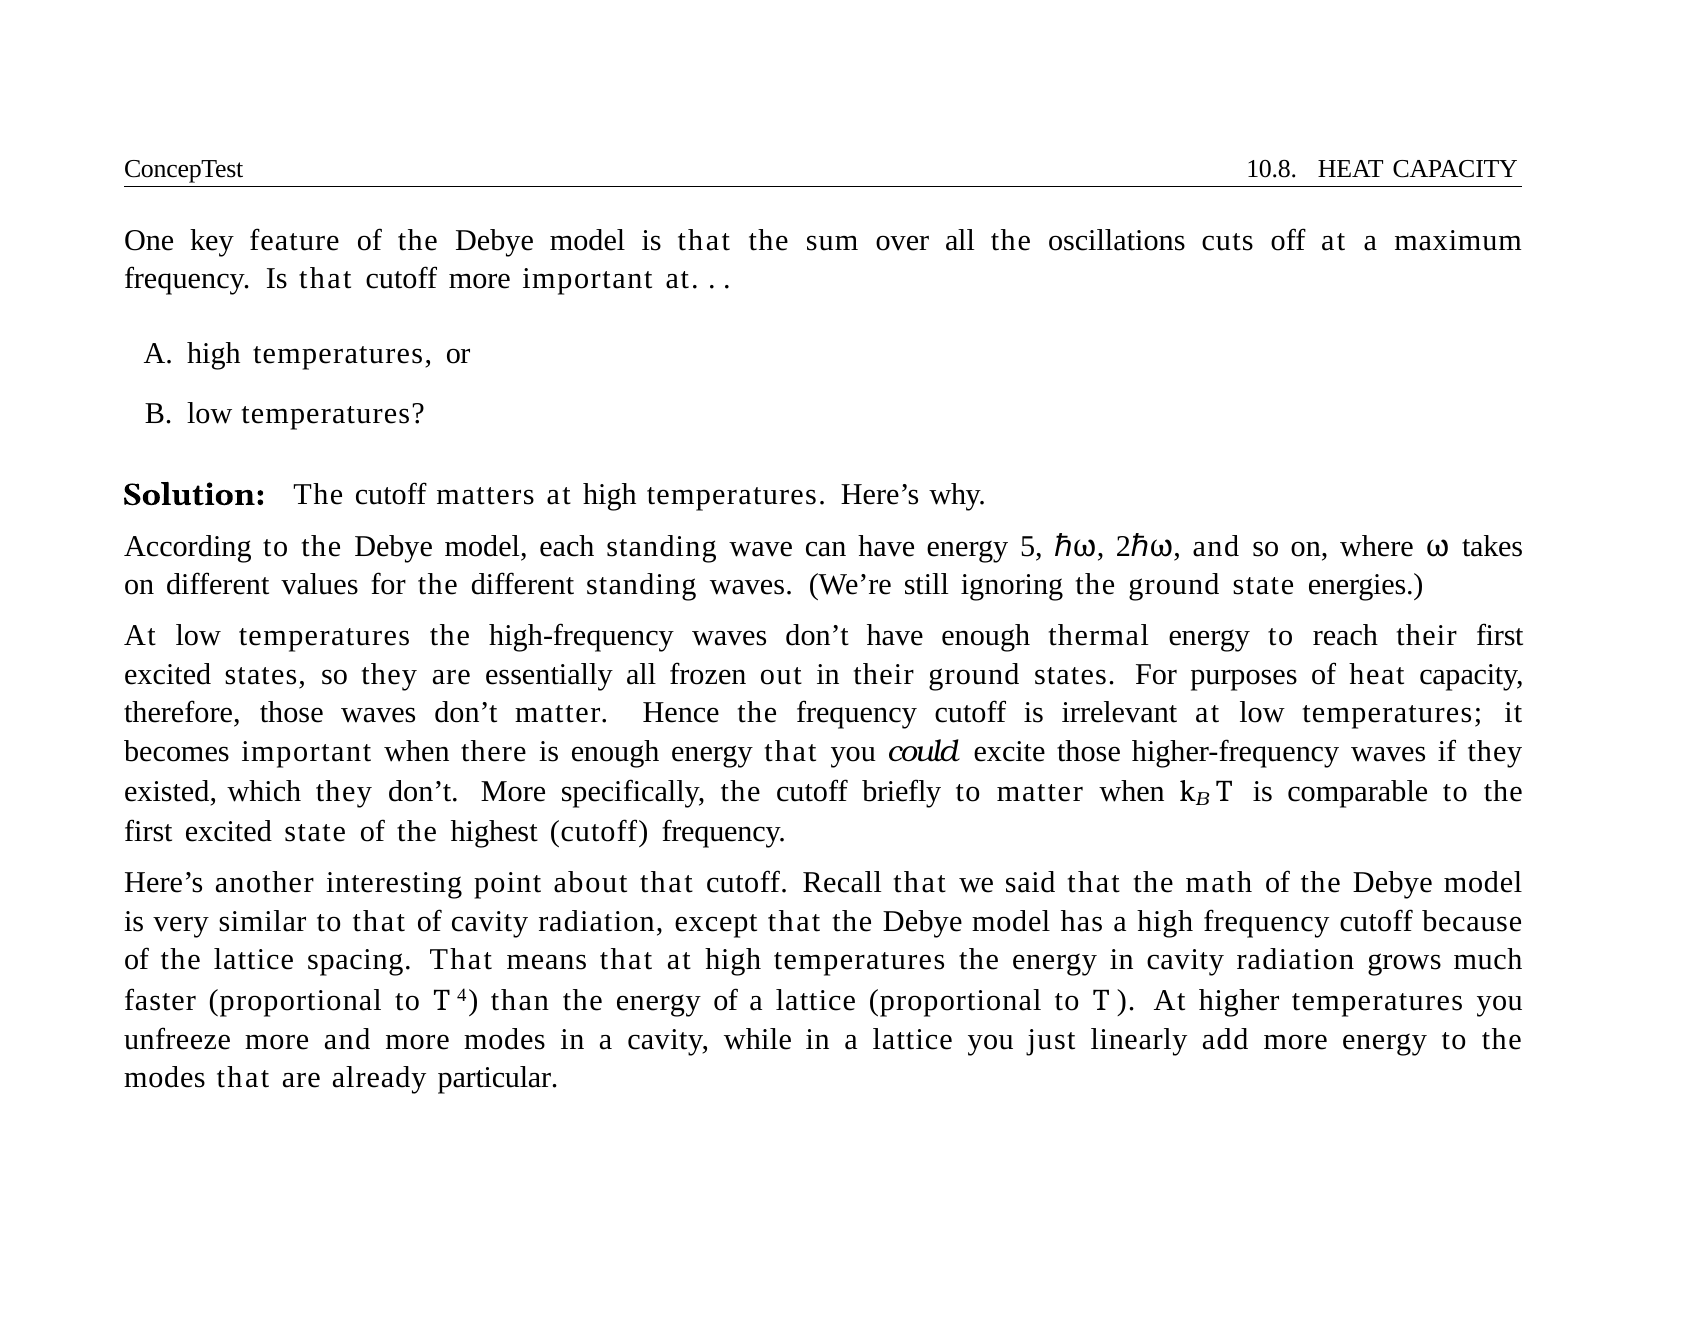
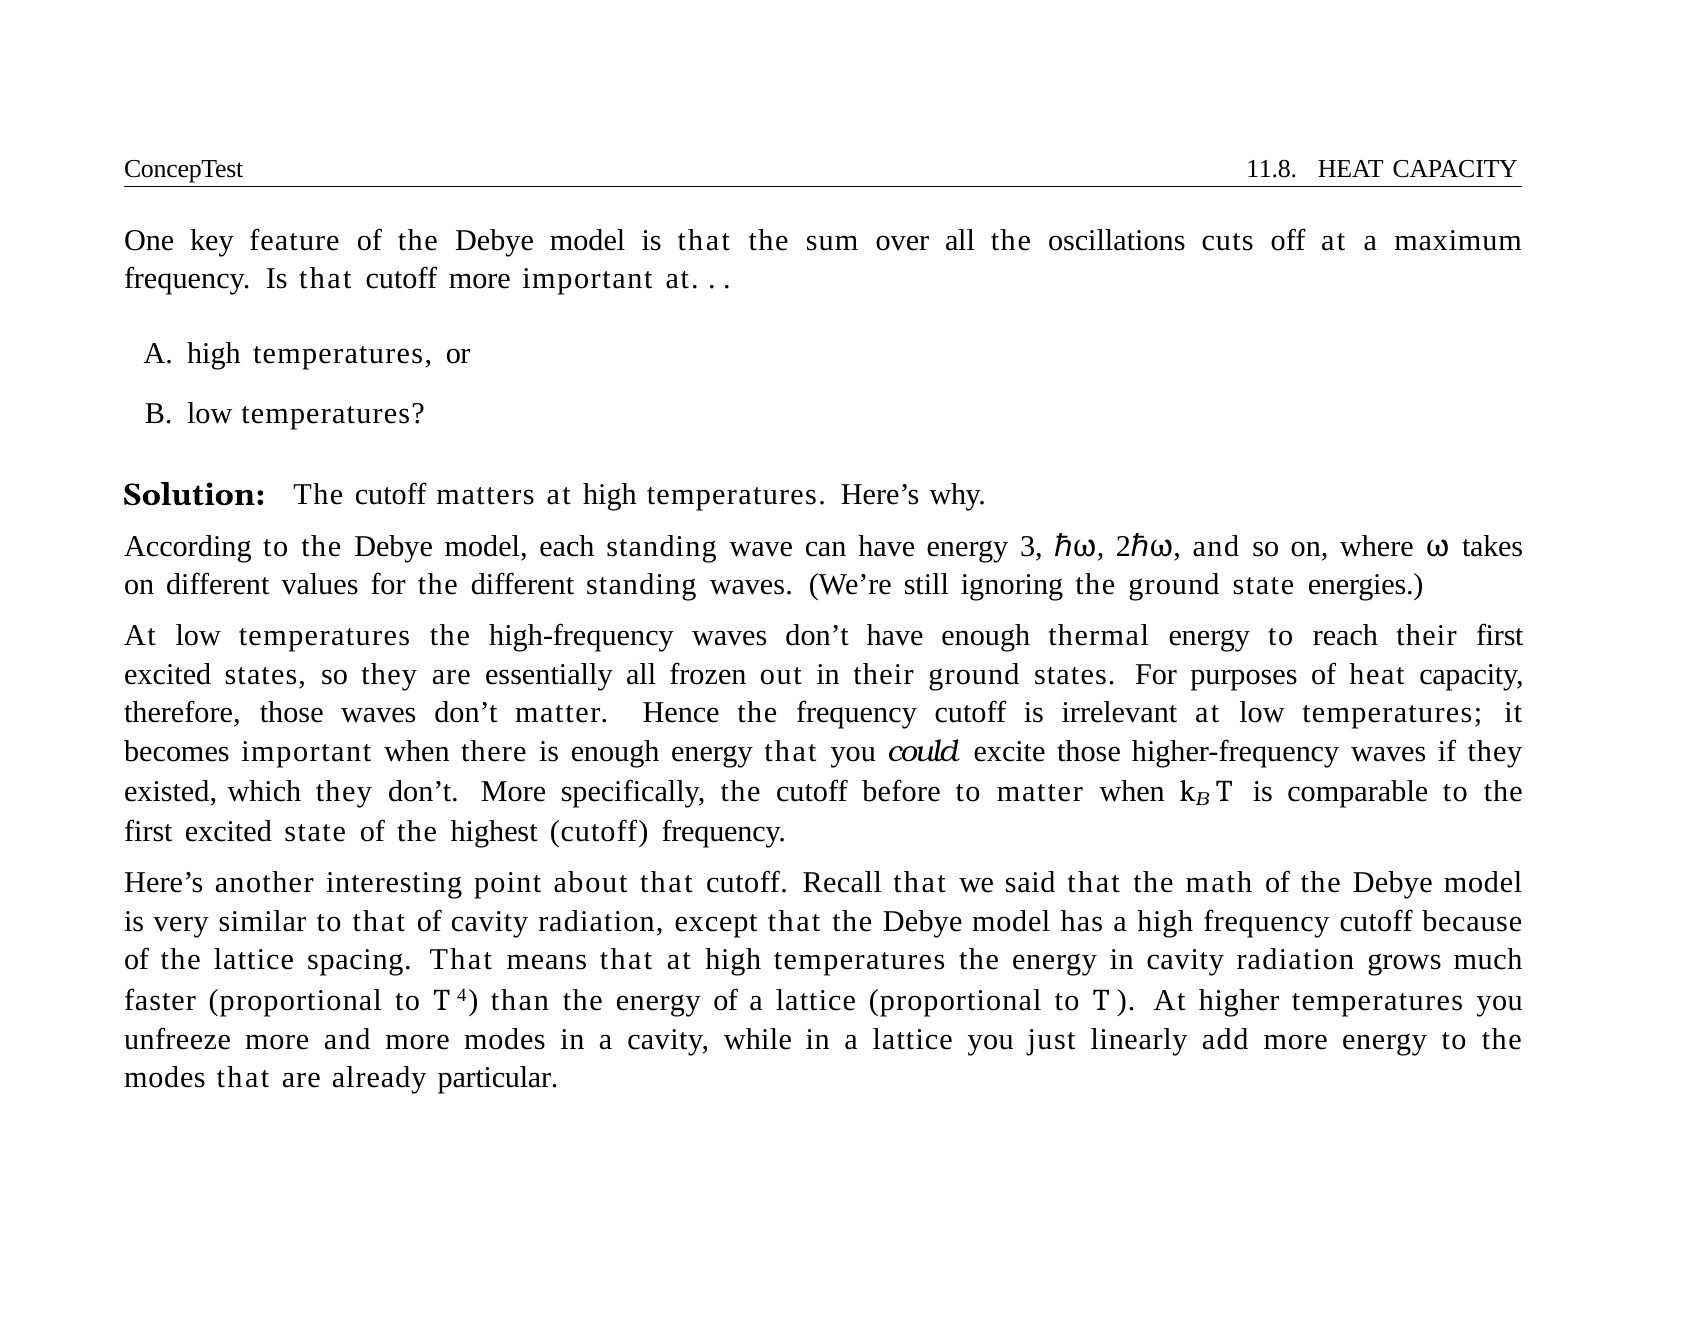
10.8: 10.8 -> 11.8 (1272, 169)
5: 5 -> 3 (1031, 546)
briefly: briefly -> before (902, 792)
